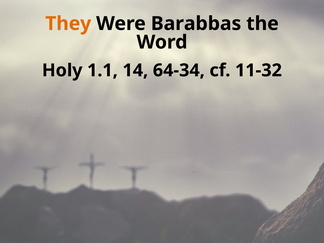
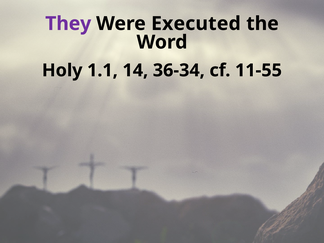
They colour: orange -> purple (68, 24)
Barabbas: Barabbas -> Executed (196, 24)
64-34: 64-34 -> 36-34 (179, 70)
11-32: 11-32 -> 11-55 (258, 70)
